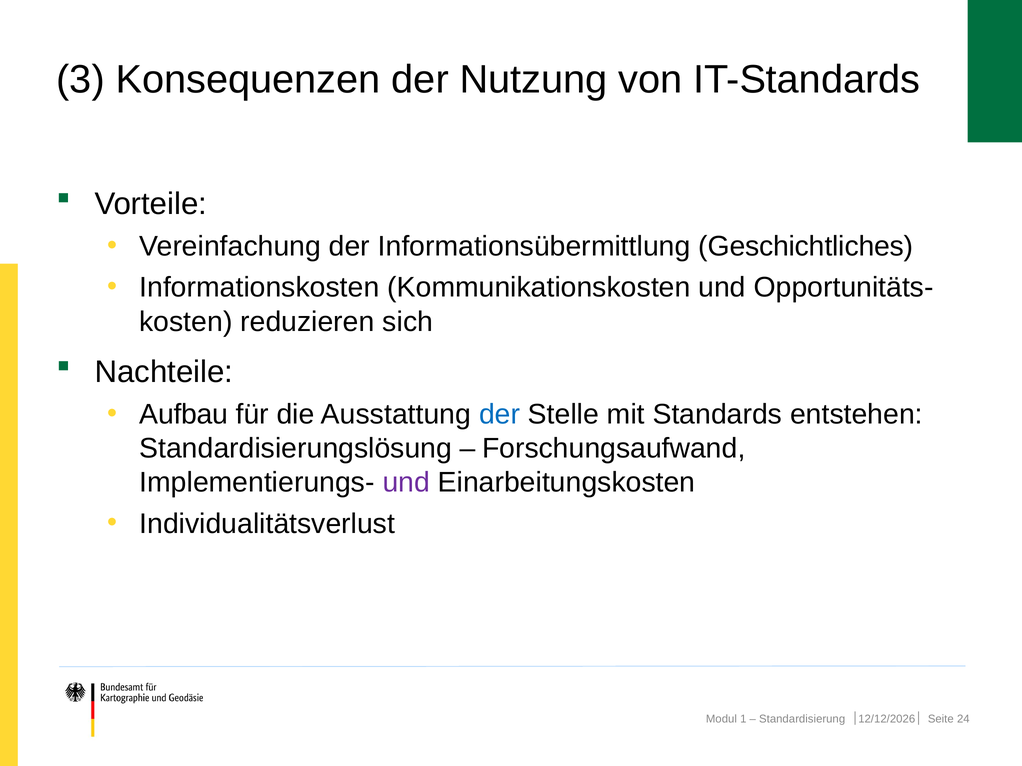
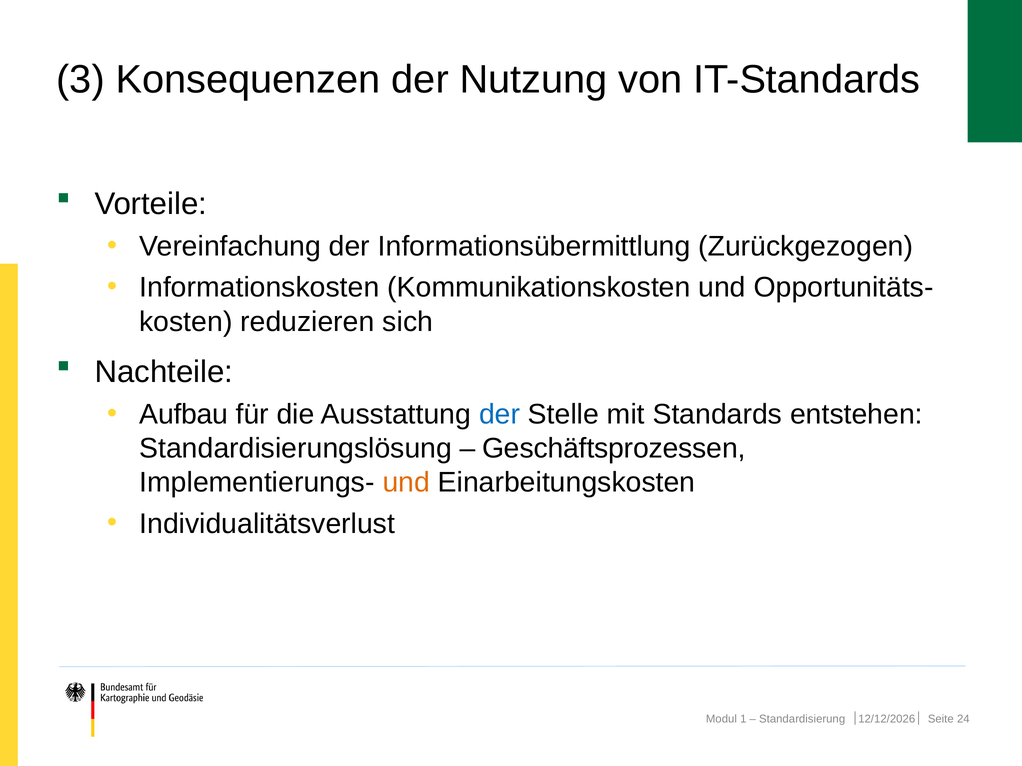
Geschichtliches: Geschichtliches -> Zurückgezogen (806, 247)
Forschungsaufwand: Forschungsaufwand -> Geschäftsprozessen (614, 449)
und colour: purple -> orange (406, 483)
